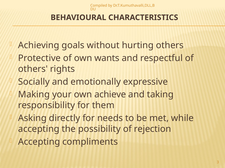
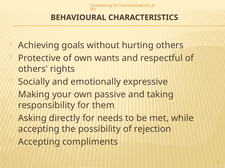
achieve: achieve -> passive (110, 95)
